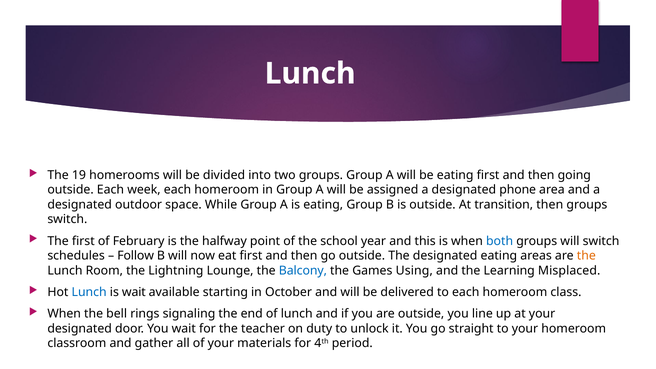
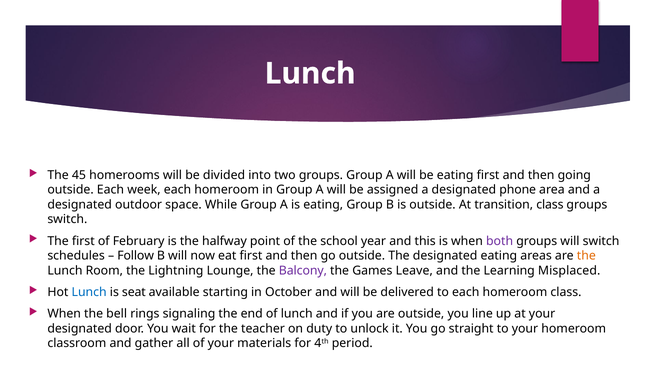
19: 19 -> 45 (79, 175)
transition then: then -> class (550, 205)
both colour: blue -> purple (500, 241)
Balcony colour: blue -> purple (303, 271)
Using: Using -> Leave (414, 271)
is wait: wait -> seat (134, 292)
